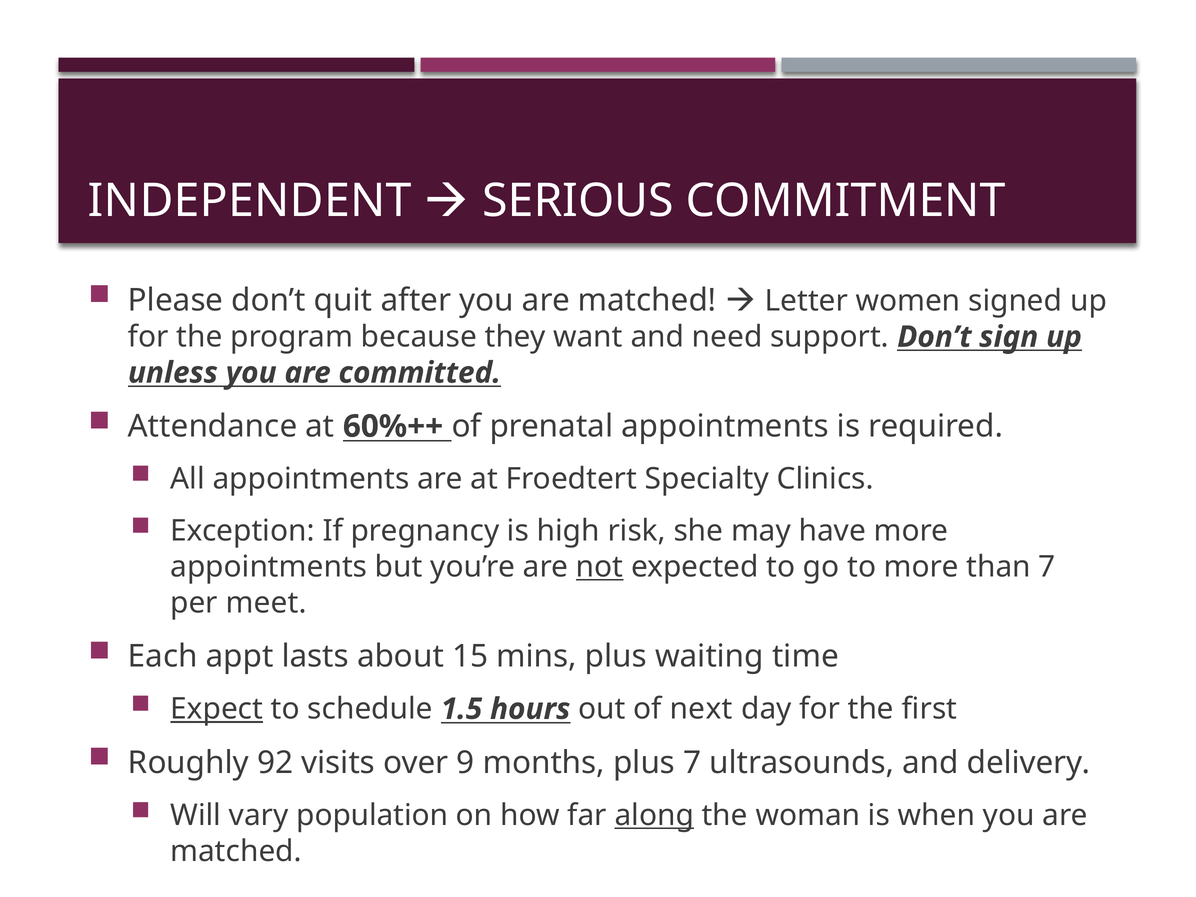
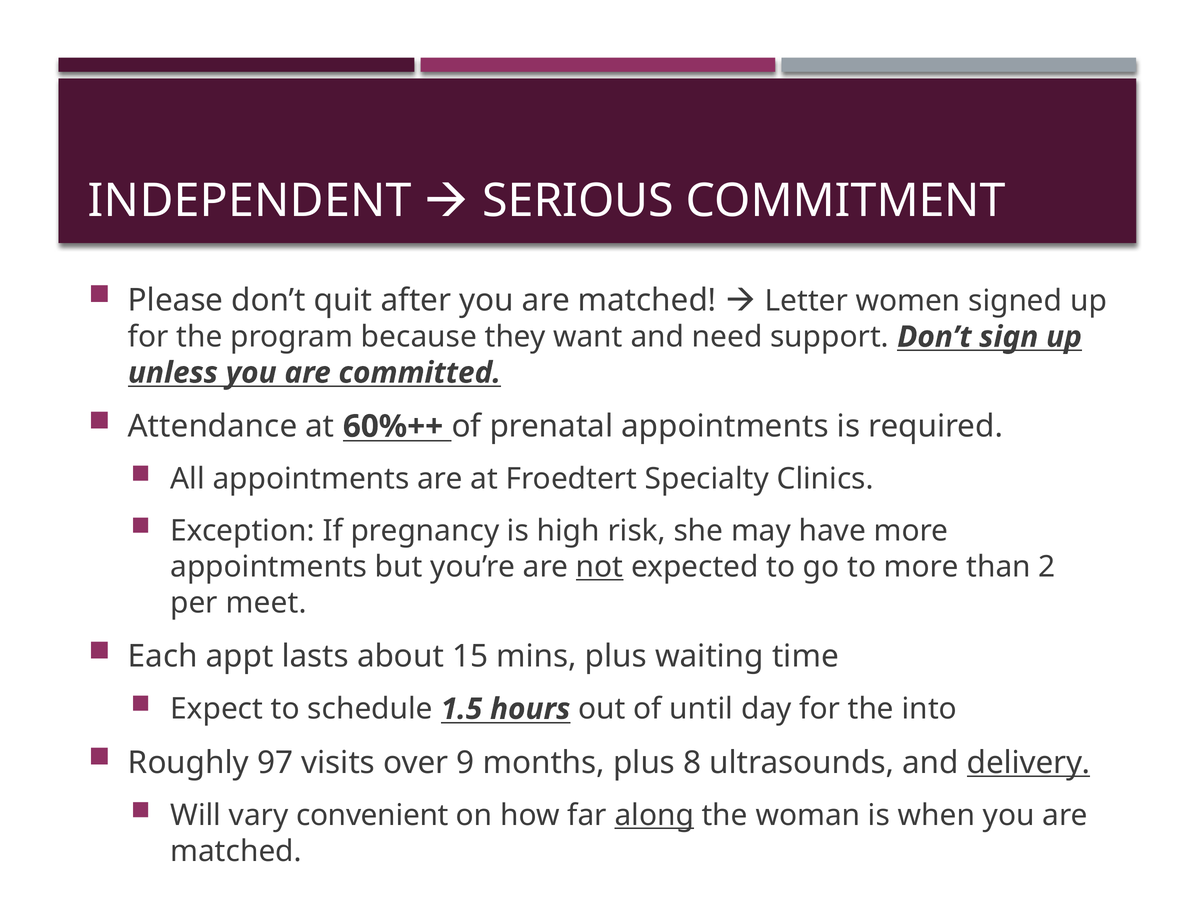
than 7: 7 -> 2 (1047, 567)
Expect underline: present -> none (217, 709)
next: next -> until (701, 709)
first: first -> into (929, 709)
92: 92 -> 97 (275, 763)
plus 7: 7 -> 8 (692, 763)
delivery underline: none -> present (1029, 763)
population: population -> convenient (372, 815)
